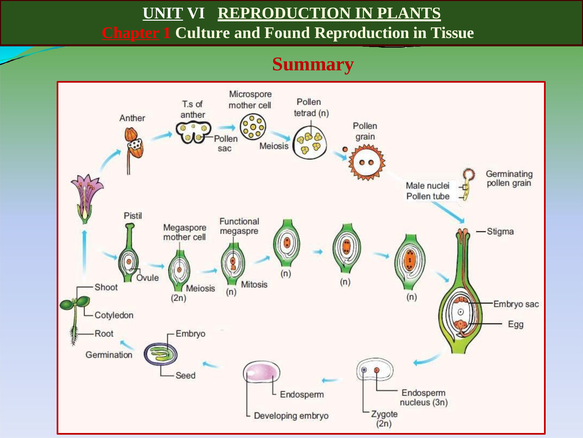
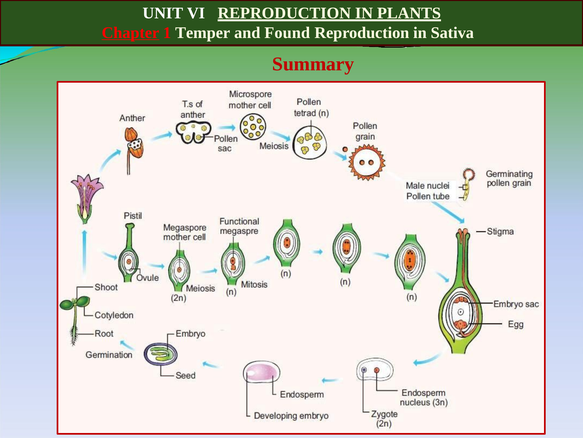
UNIT underline: present -> none (163, 13)
Culture: Culture -> Temper (203, 33)
Tissue: Tissue -> Sativa (452, 33)
